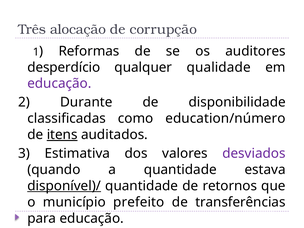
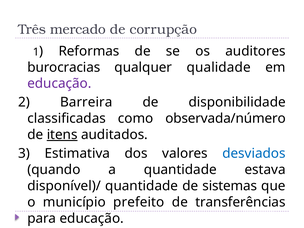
alocação: alocação -> mercado (78, 29)
desperdício: desperdício -> burocracias (64, 67)
Durante: Durante -> Barreira (86, 102)
education/número: education/número -> observada/número (226, 118)
desviados colour: purple -> blue (254, 153)
disponível)/ underline: present -> none (64, 186)
retornos: retornos -> sistemas (230, 186)
